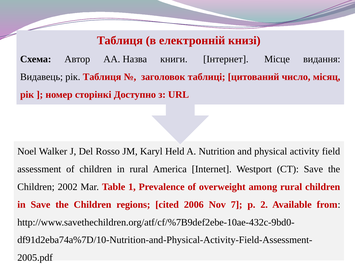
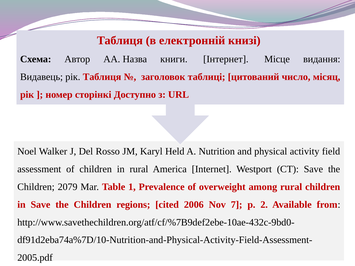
2002: 2002 -> 2079 (68, 187)
